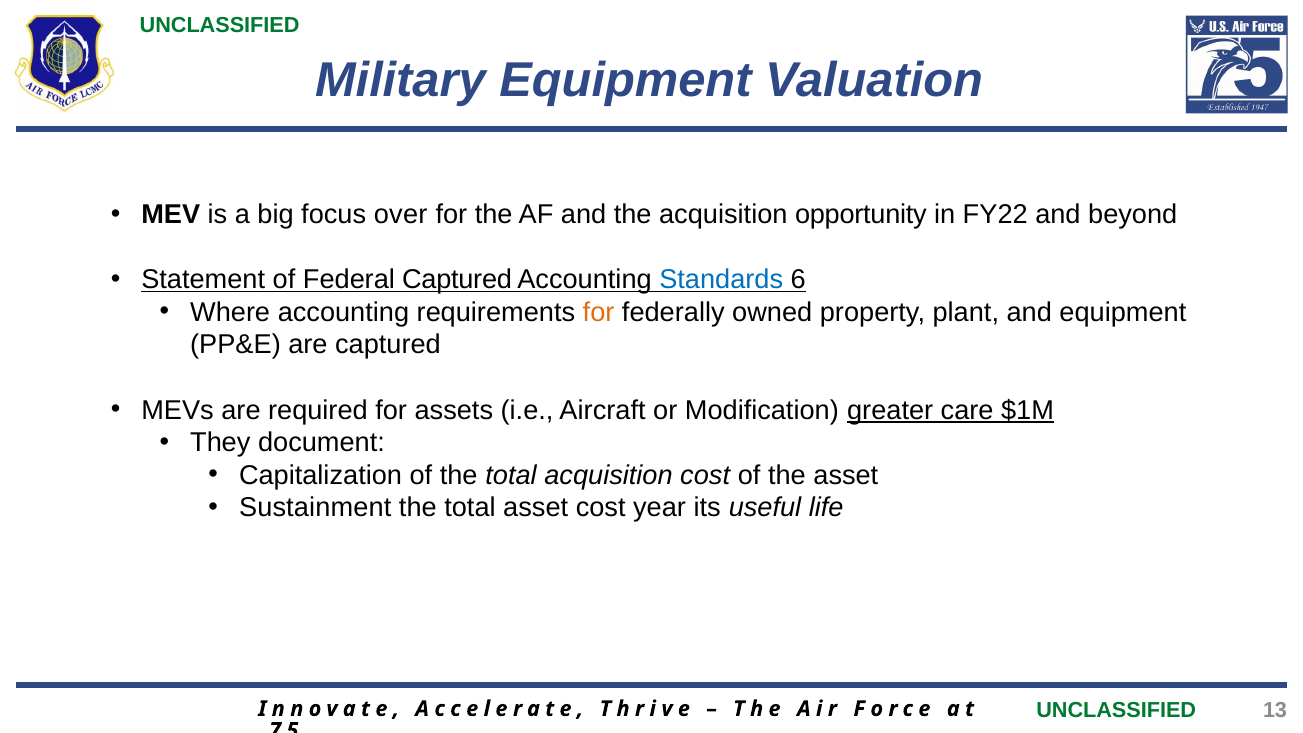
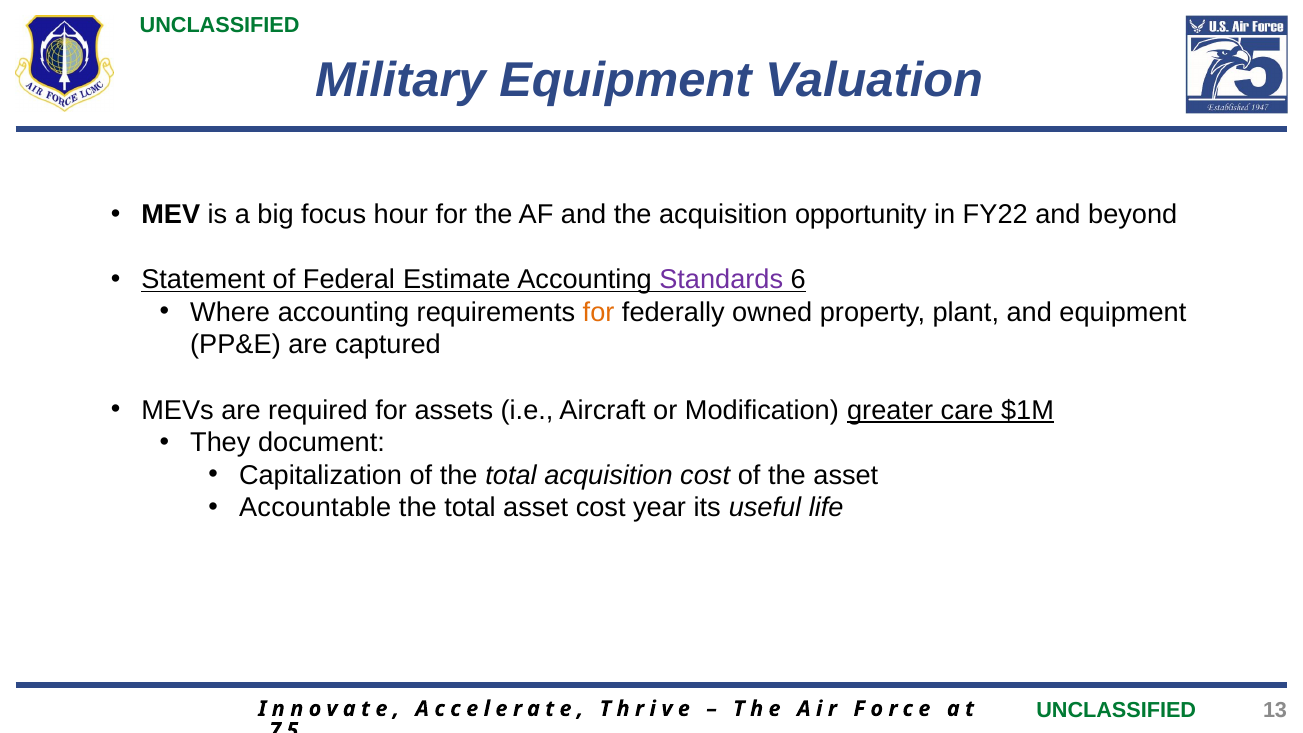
over: over -> hour (401, 215)
Federal Captured: Captured -> Estimate (457, 280)
Standards colour: blue -> purple (721, 280)
Sustainment: Sustainment -> Accountable (315, 508)
